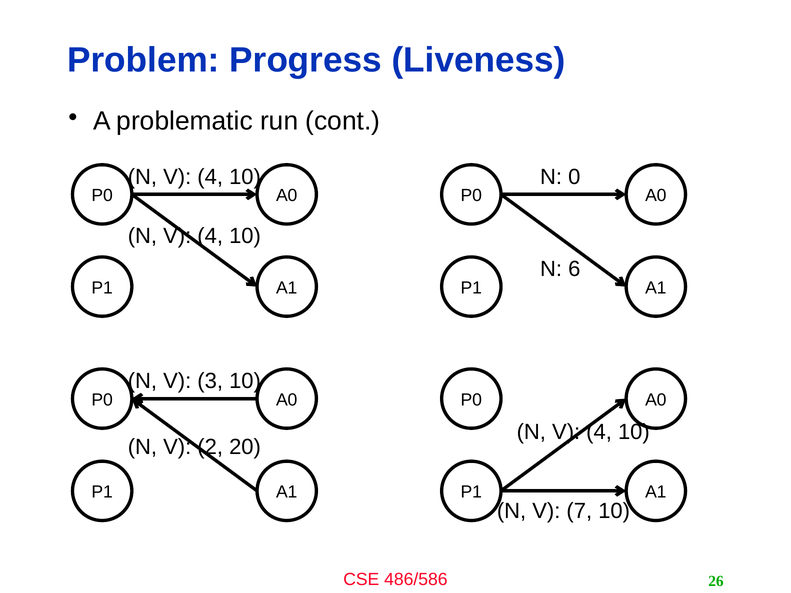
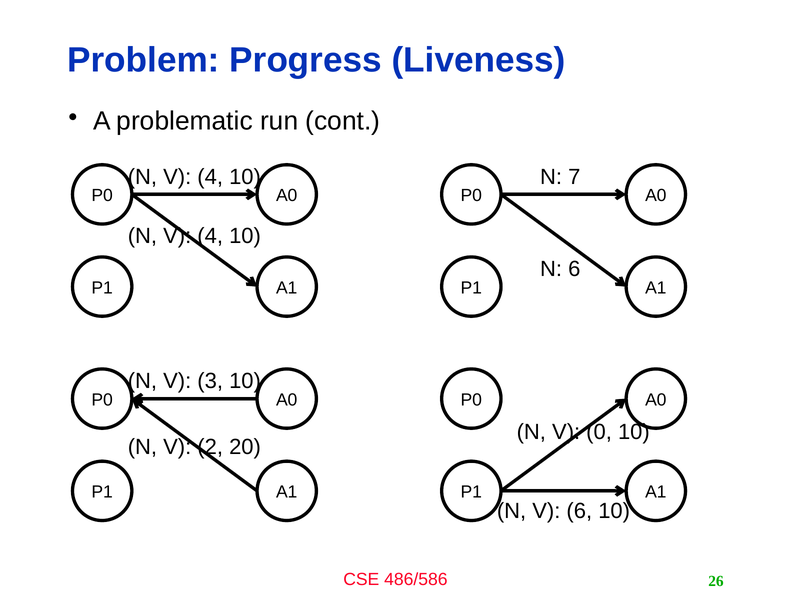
0: 0 -> 7 (574, 177)
4: 4 -> 0 (599, 432)
V 7: 7 -> 6 (579, 511)
